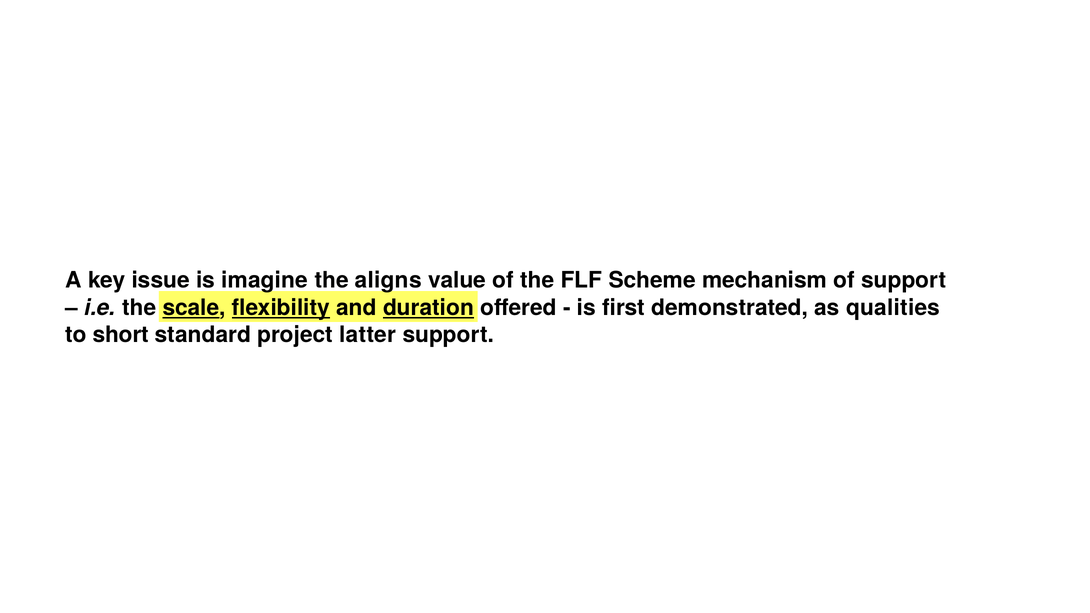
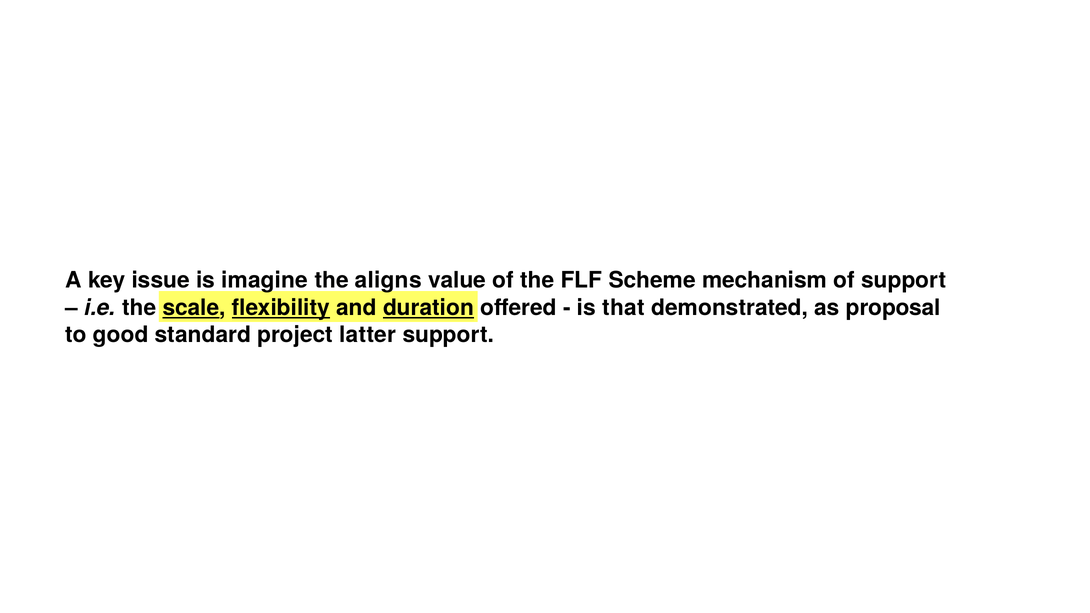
first: first -> that (624, 308)
qualities: qualities -> proposal (893, 308)
short: short -> good (121, 335)
